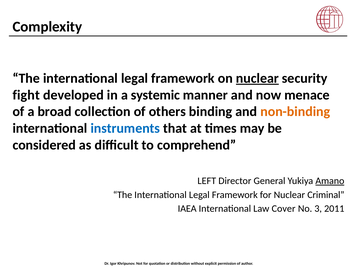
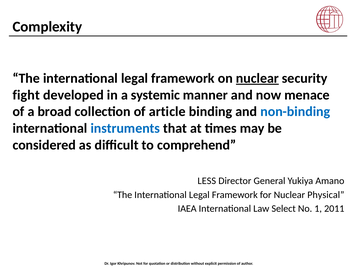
others: others -> article (167, 112)
non-binding colour: orange -> blue (295, 112)
LEFT: LEFT -> LESS (207, 181)
Amano underline: present -> none (330, 181)
Criminal: Criminal -> Physical (326, 195)
Cover: Cover -> Select (284, 209)
3: 3 -> 1 (318, 209)
